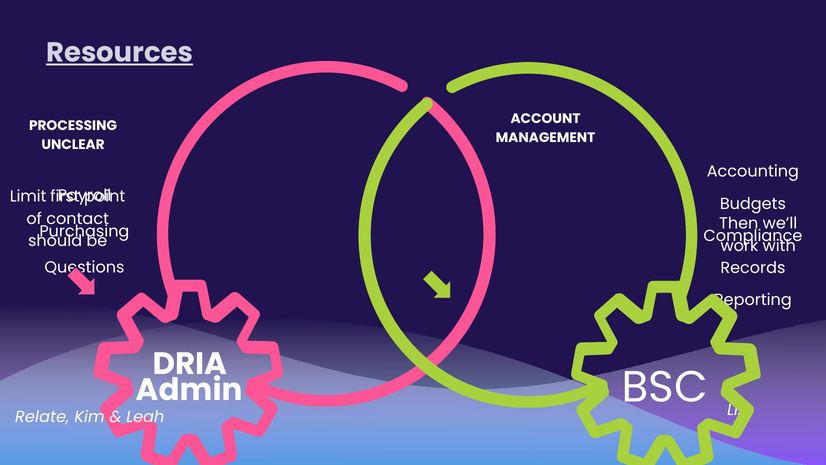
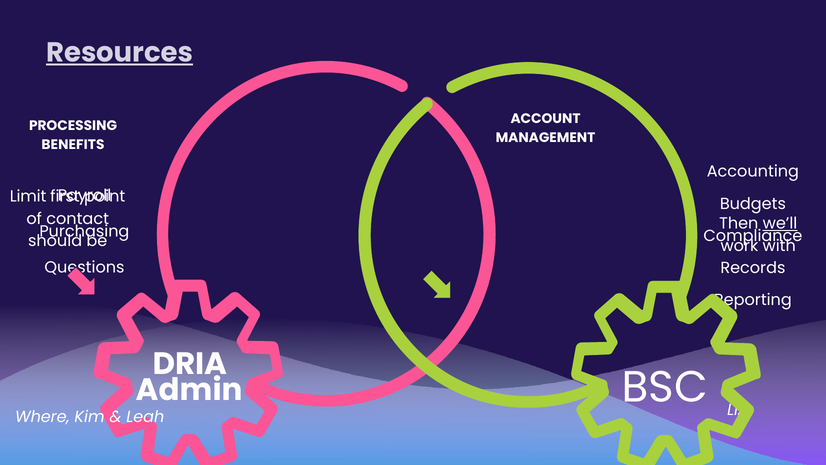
UNCLEAR: UNCLEAR -> BENEFITS (73, 144)
we’ll underline: none -> present (780, 223)
Relate: Relate -> Where (42, 417)
